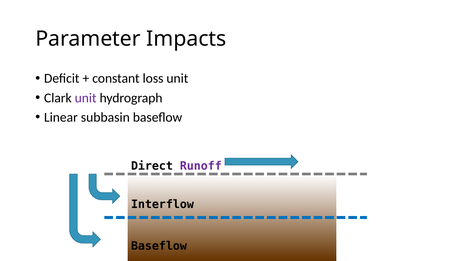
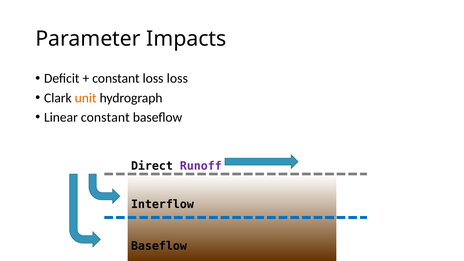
loss unit: unit -> loss (177, 78)
unit colour: purple -> orange (86, 98)
Linear subbasin: subbasin -> constant (105, 117)
